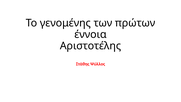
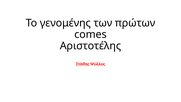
έννοια: έννοια -> comes (91, 34)
